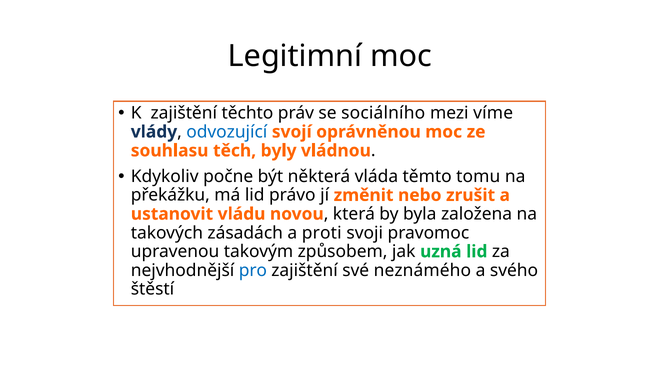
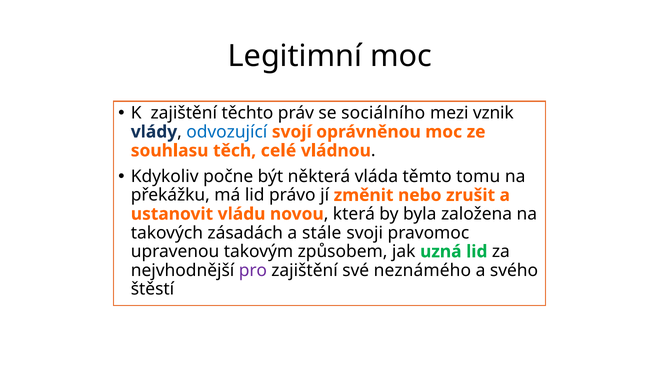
víme: víme -> vznik (493, 113)
byly: byly -> celé (278, 151)
proti: proti -> stále (322, 233)
pro colour: blue -> purple (253, 270)
